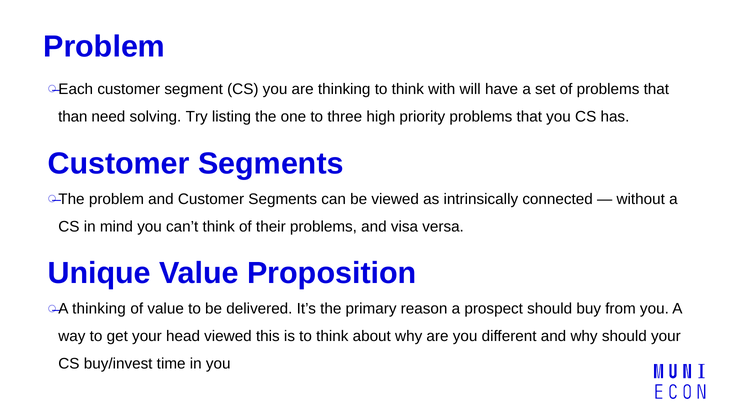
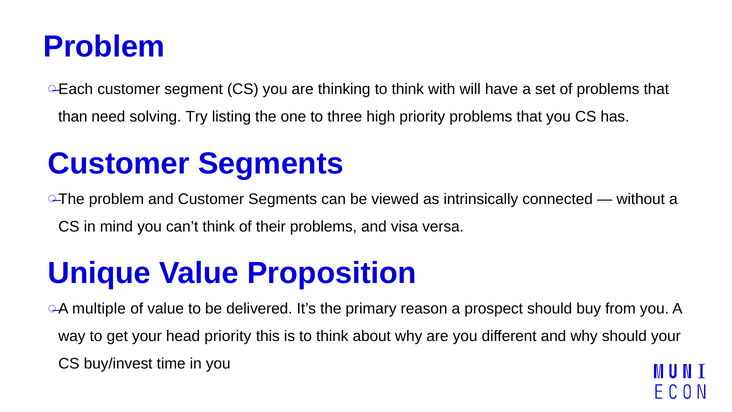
thinking: thinking -> multiple (99, 309)
head viewed: viewed -> priority (228, 336)
